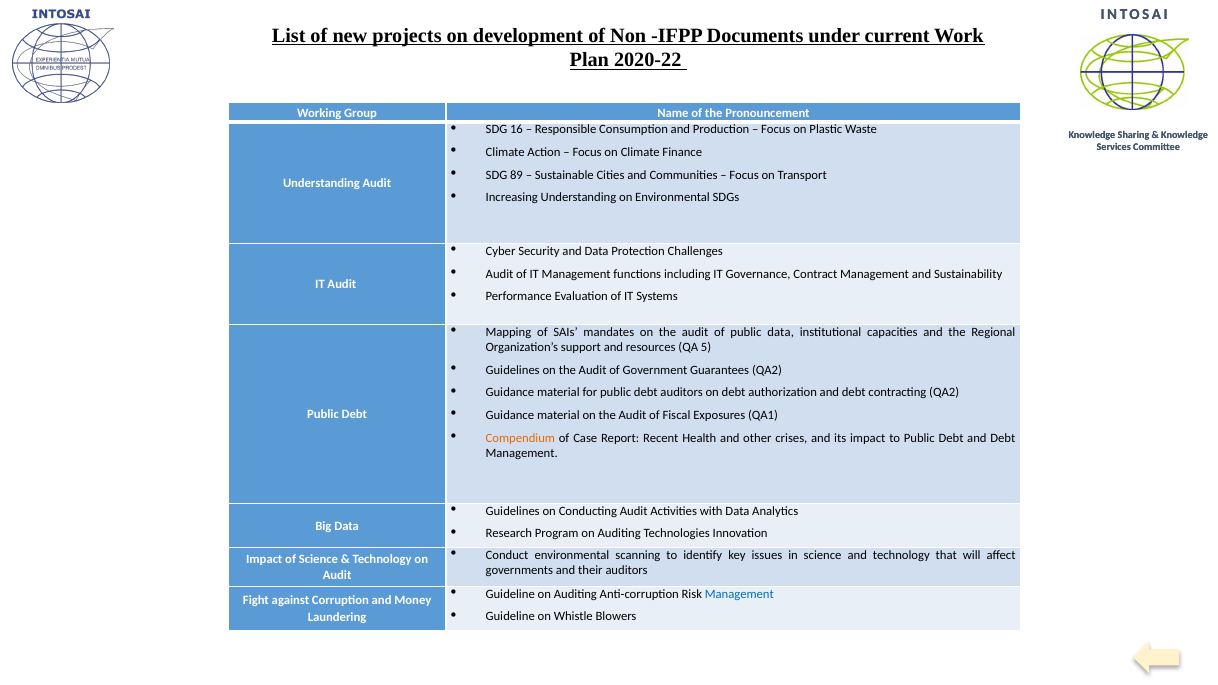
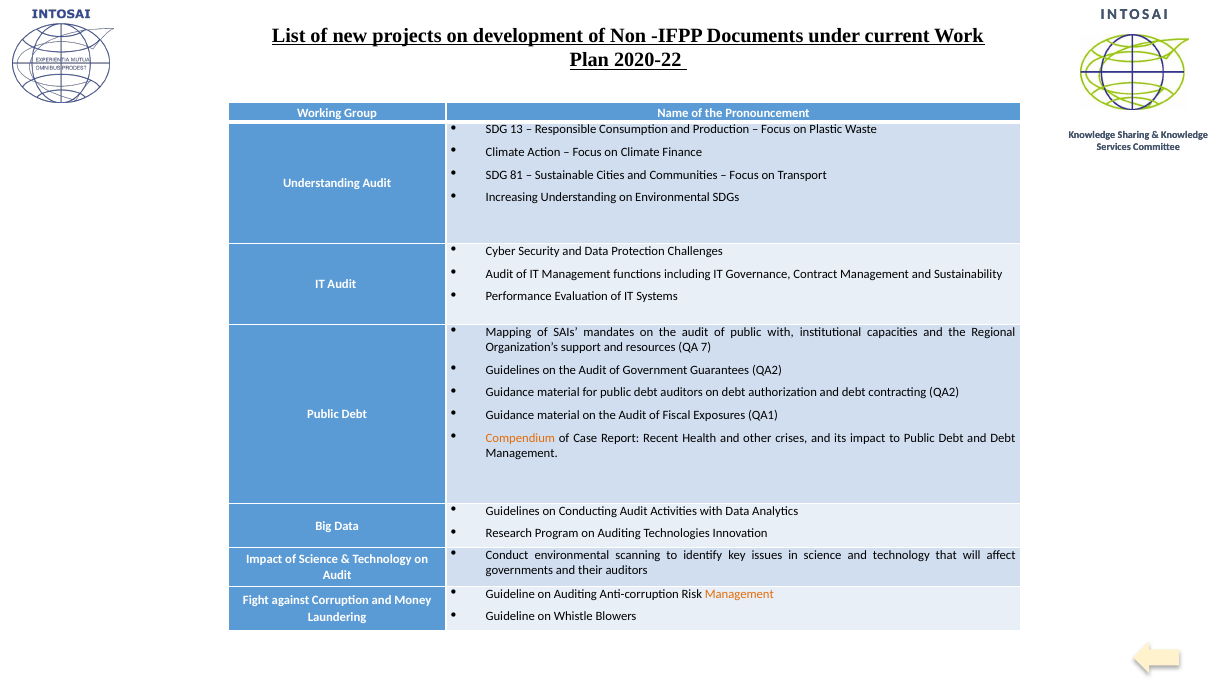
16: 16 -> 13 (517, 130)
89: 89 -> 81 (517, 175)
public data: data -> with (781, 332)
5: 5 -> 7 (706, 347)
Management colour: blue -> orange (739, 594)
